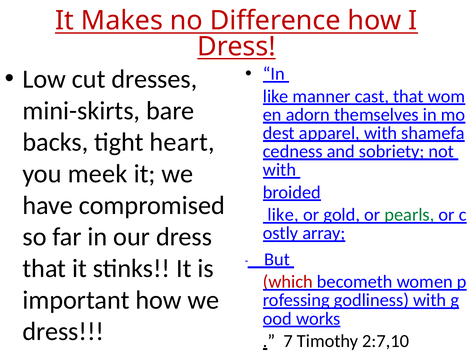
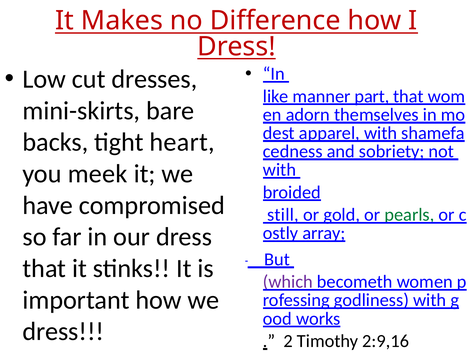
cast: cast -> part (372, 96)
like: like -> still (283, 215)
which colour: red -> purple (288, 282)
7: 7 -> 2 (288, 341)
2:7,10: 2:7,10 -> 2:9,16 (386, 341)
